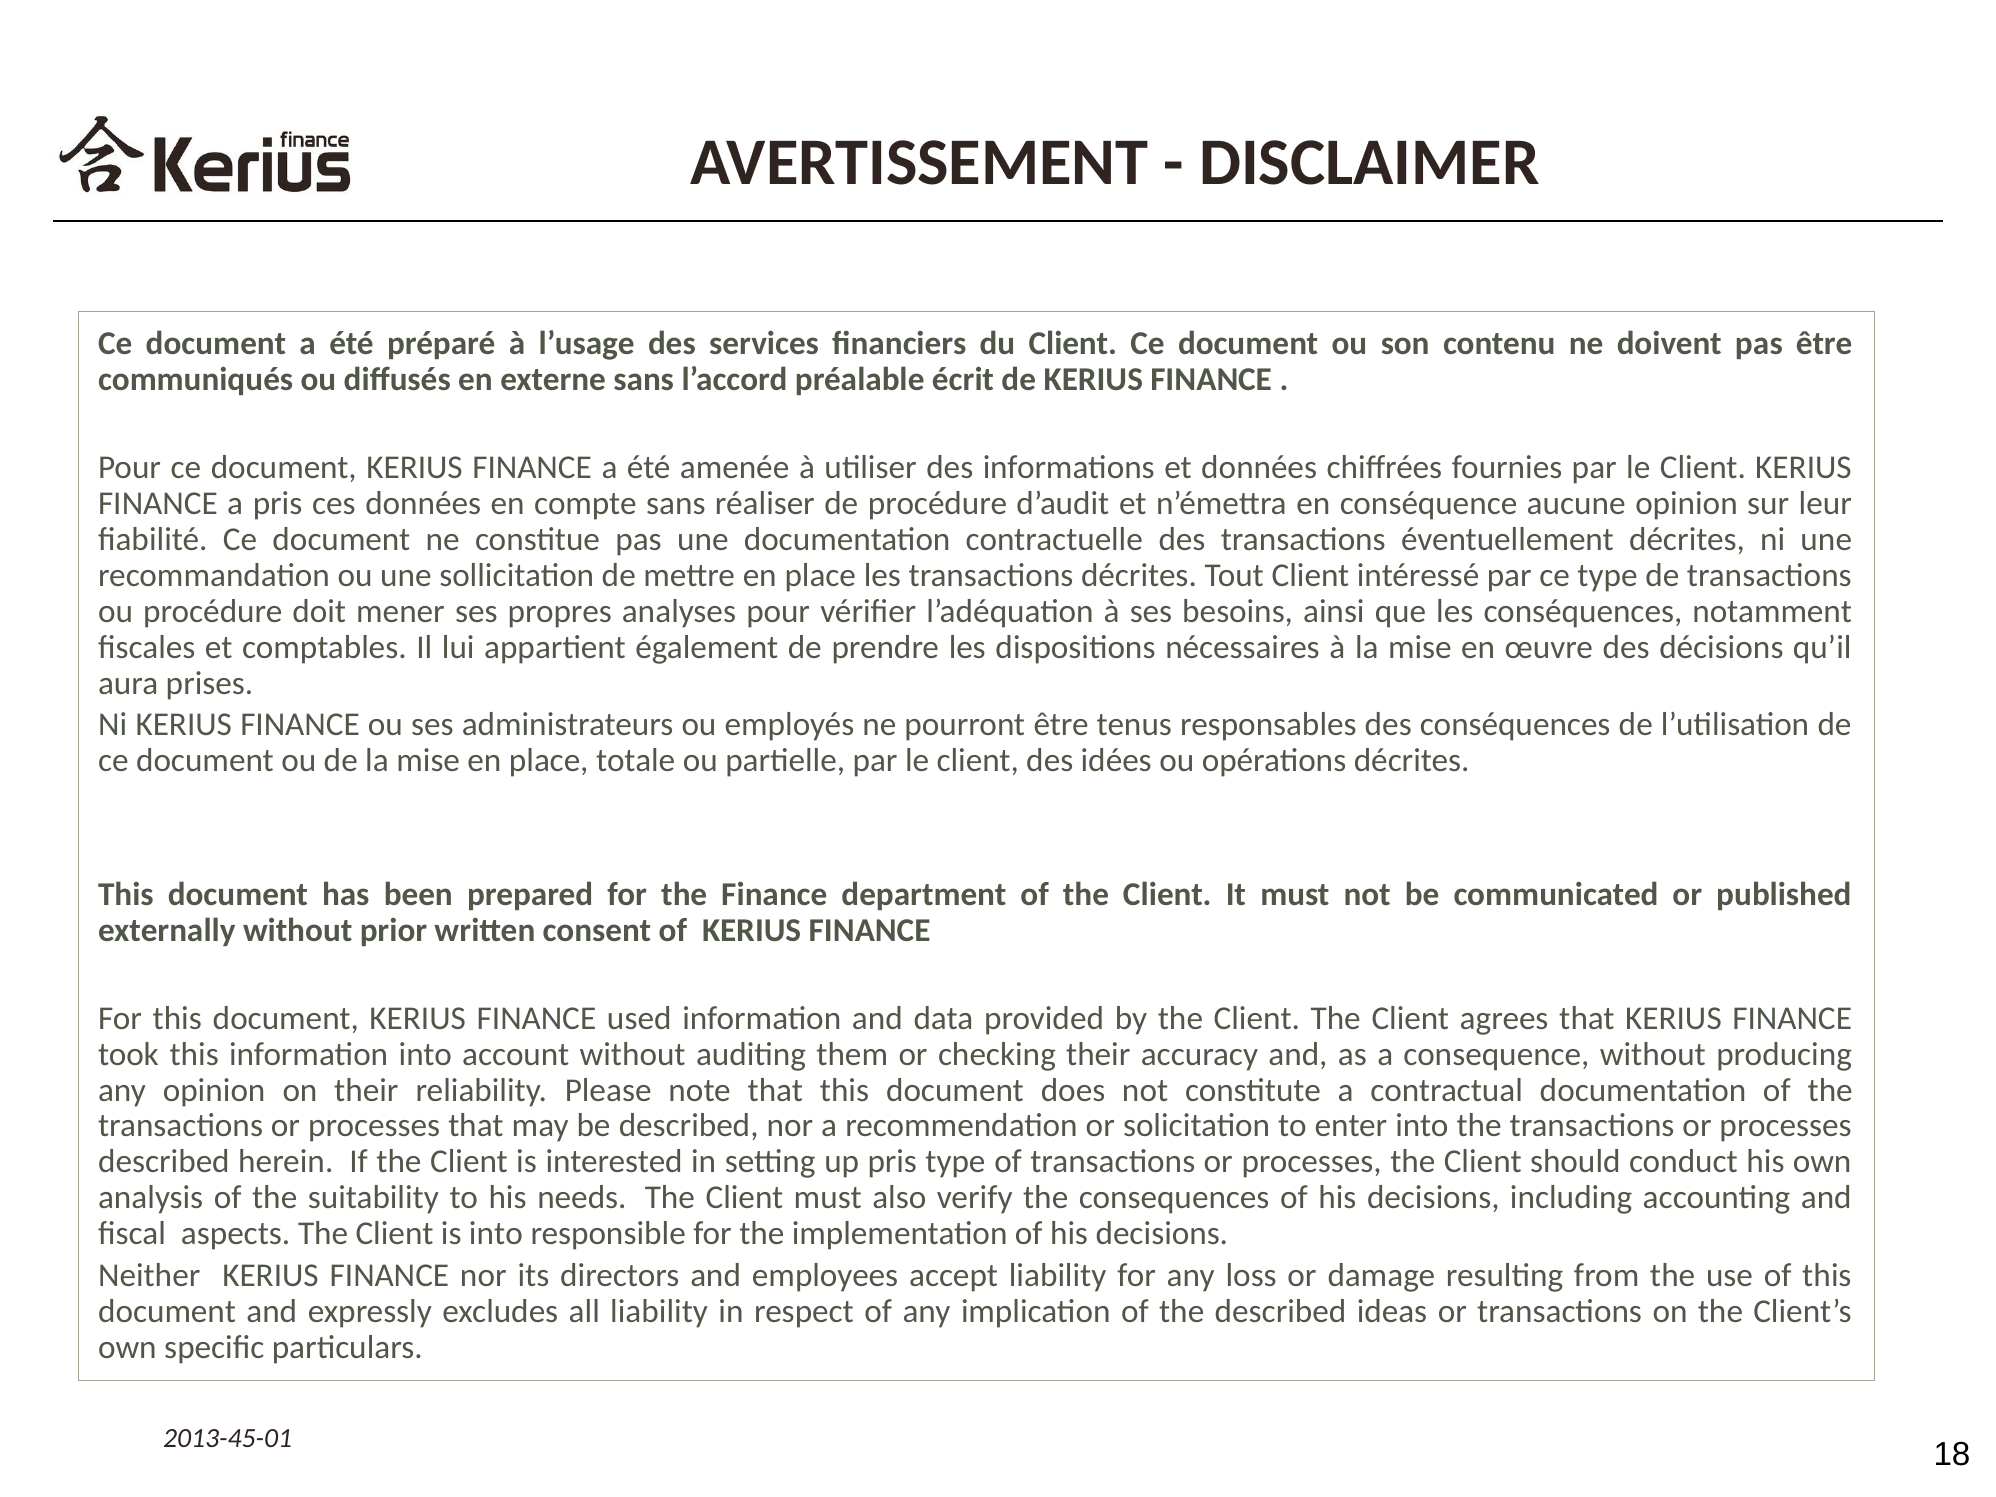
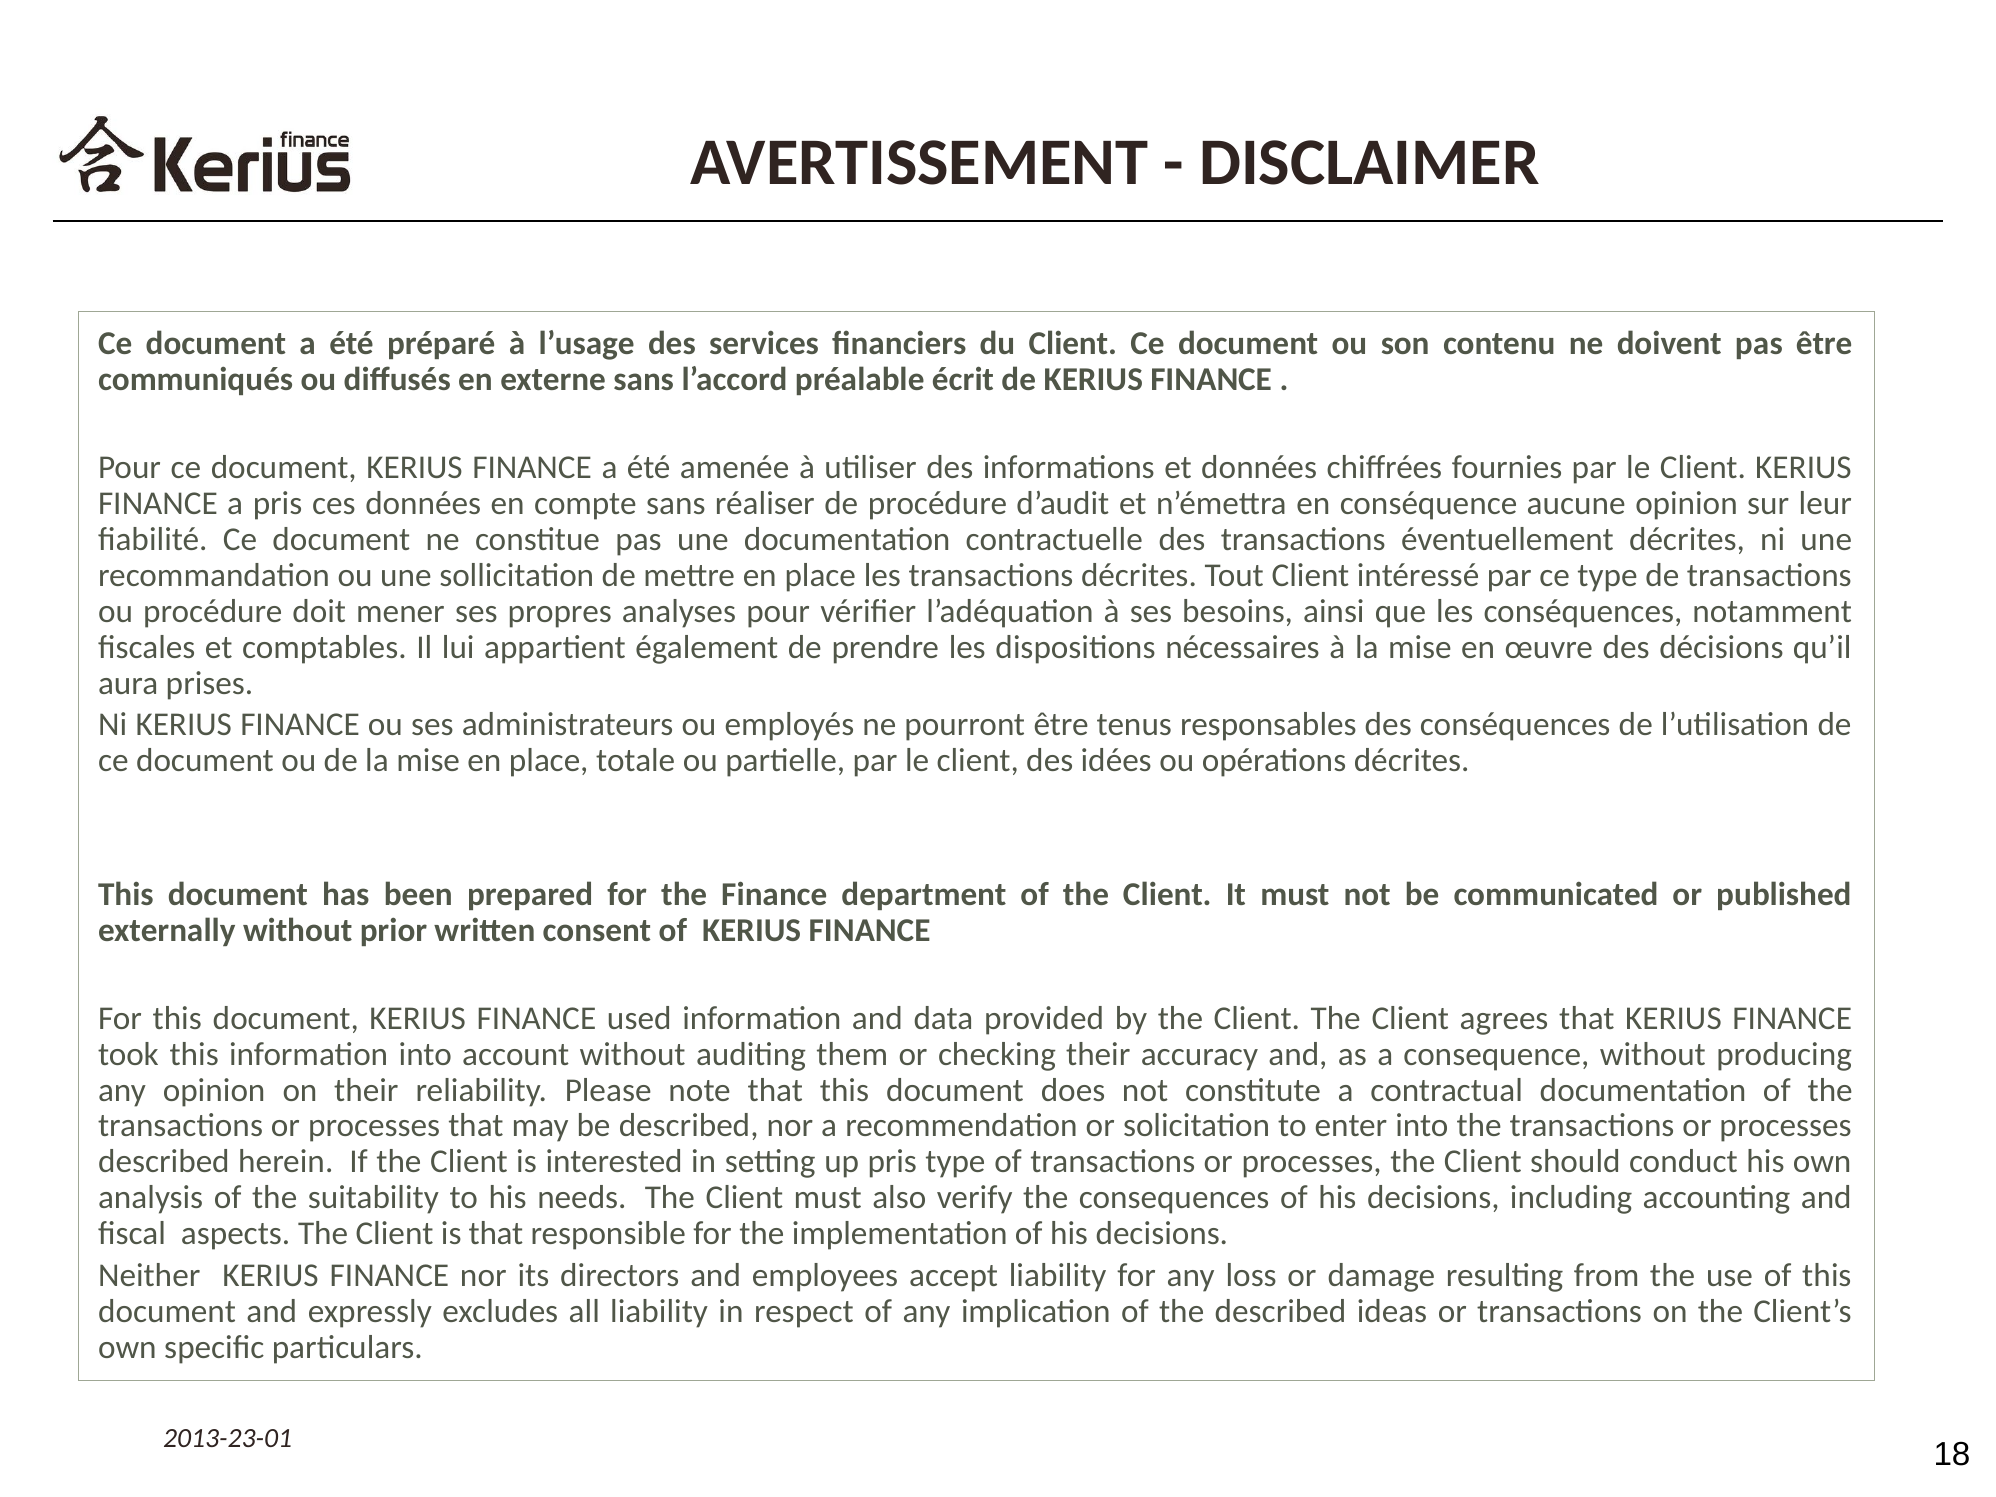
is into: into -> that (496, 1234)
2013-45-01: 2013-45-01 -> 2013-23-01 (228, 1438)
